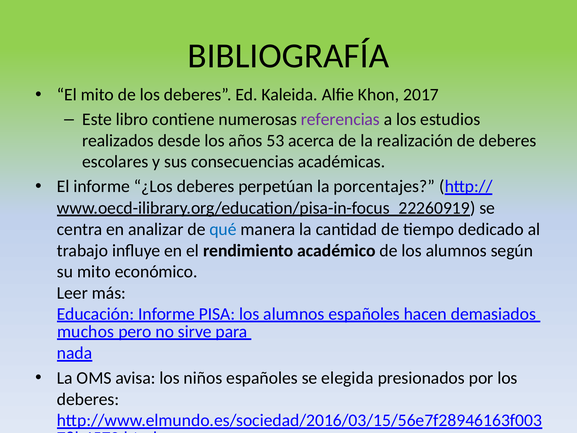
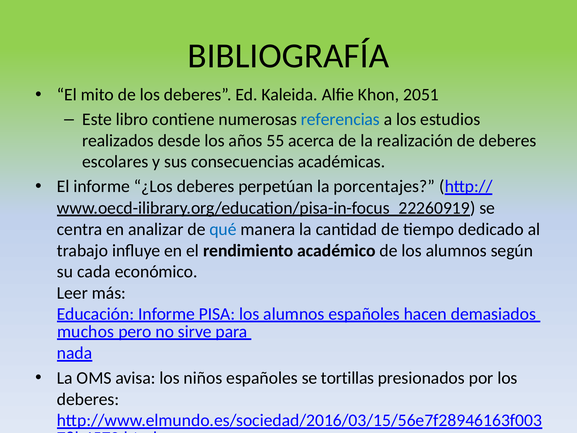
2017: 2017 -> 2051 (421, 95)
referencias colour: purple -> blue (340, 119)
53: 53 -> 55 (275, 141)
su mito: mito -> cada (94, 272)
elegida: elegida -> tortillas (348, 378)
